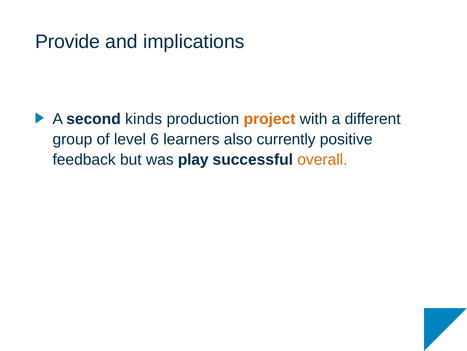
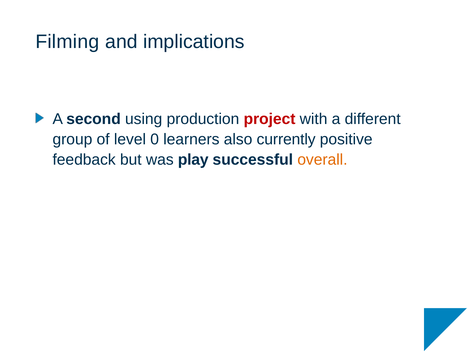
Provide: Provide -> Filming (67, 42)
kinds: kinds -> using (144, 119)
project colour: orange -> red (270, 119)
6: 6 -> 0 (155, 139)
